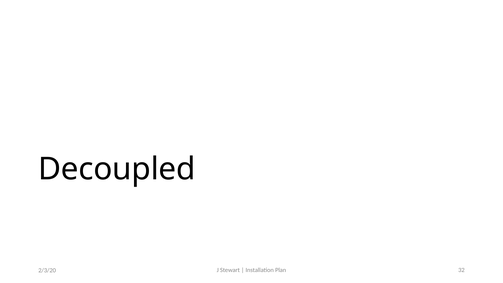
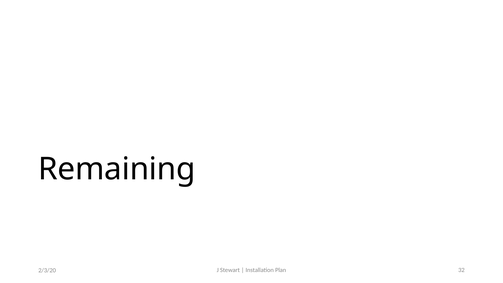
Decoupled: Decoupled -> Remaining (117, 169)
